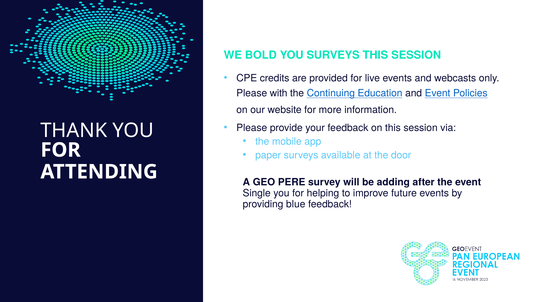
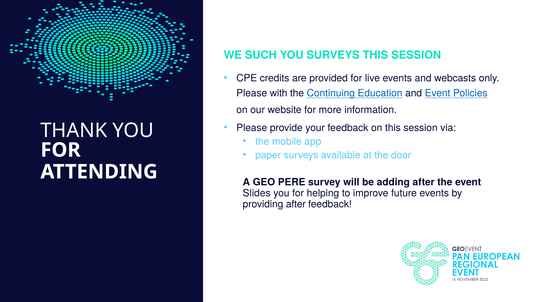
BOLD: BOLD -> SUCH (261, 55)
Single: Single -> Slides (257, 193)
providing blue: blue -> after (296, 204)
